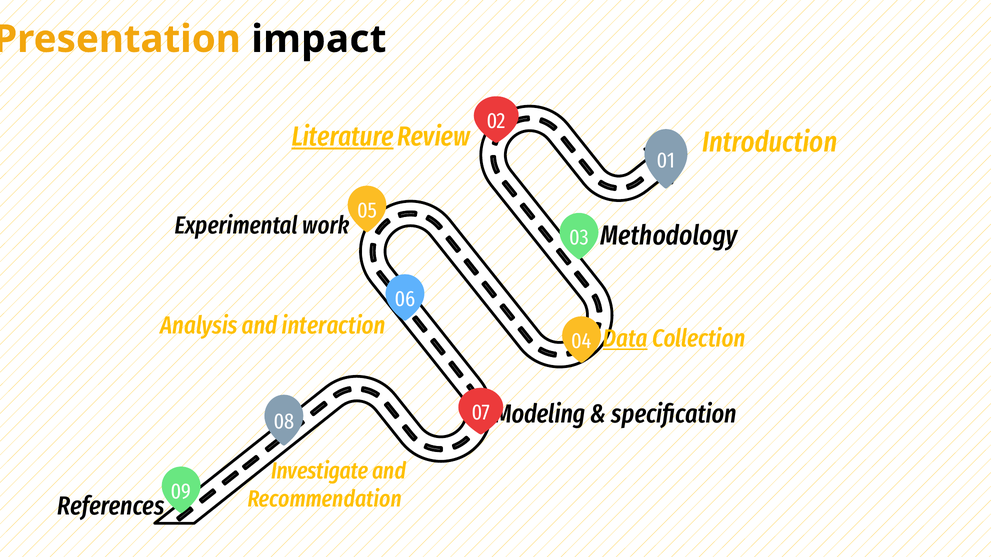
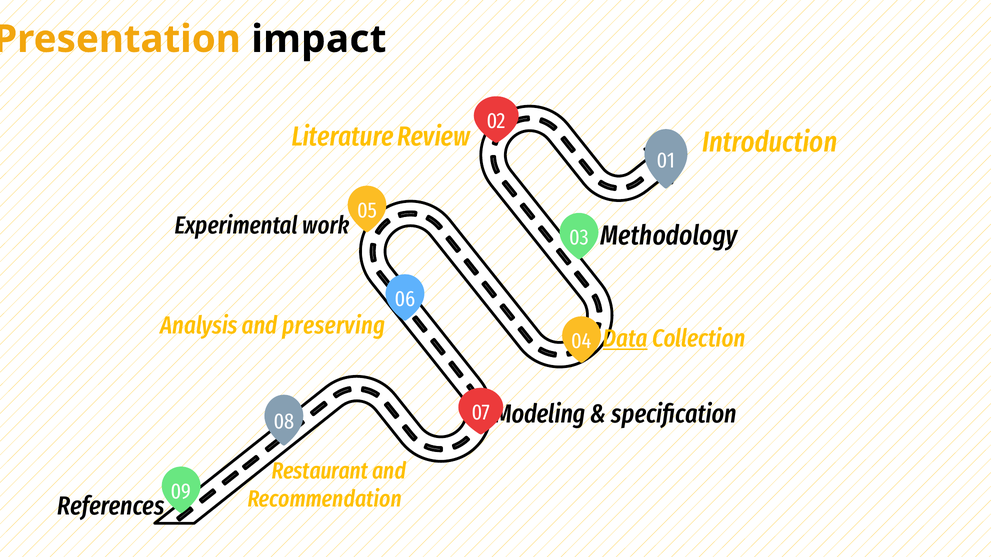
Literature underline: present -> none (343, 137)
interaction: interaction -> preserving (334, 326)
Investigate: Investigate -> Restaurant (320, 471)
